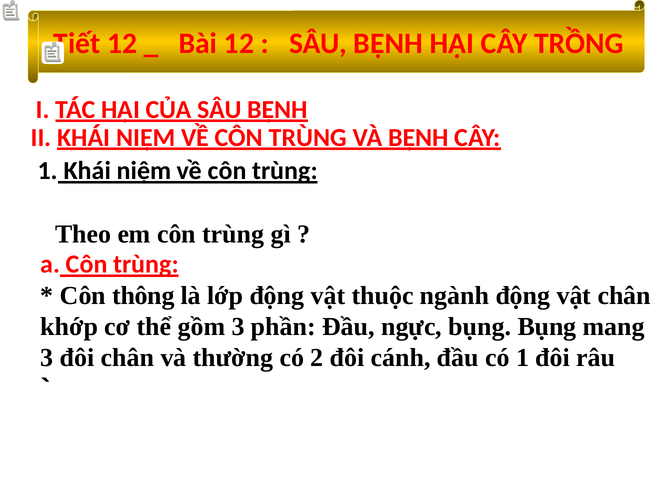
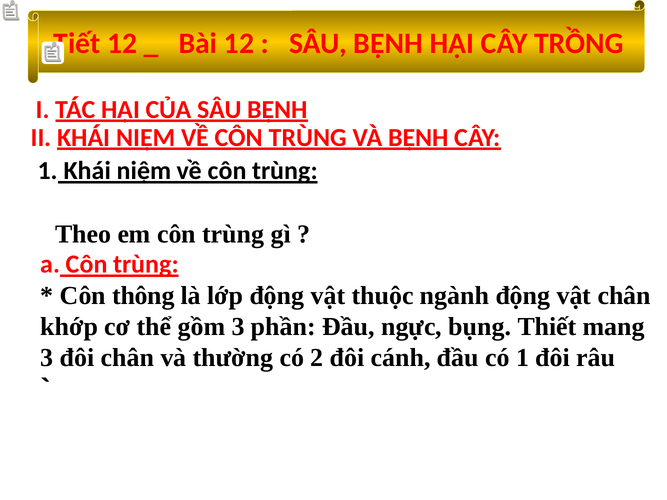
bụng Bụng: Bụng -> Thiết (547, 327)
